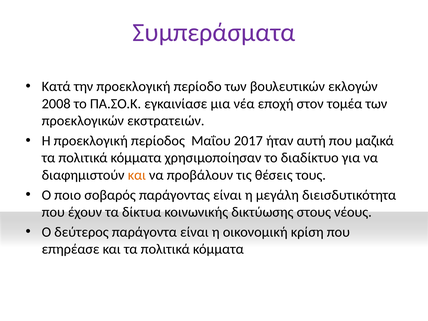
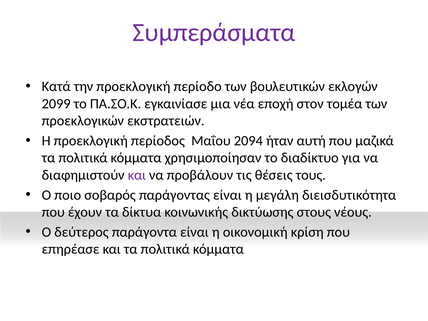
2008: 2008 -> 2099 (56, 104)
2017: 2017 -> 2094 (248, 141)
και colour: orange -> purple (137, 175)
